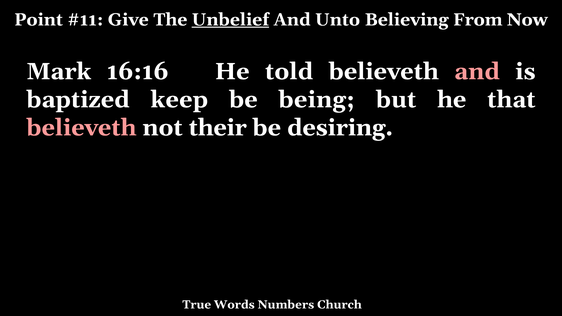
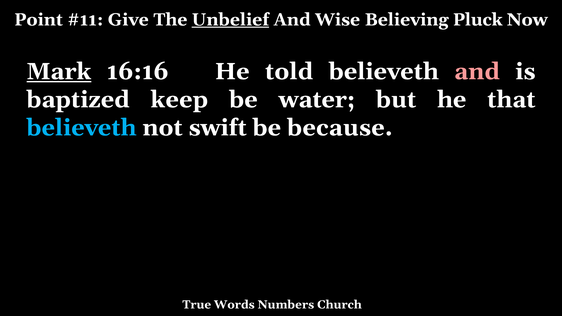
Unto: Unto -> Wise (338, 20)
From: From -> Pluck (478, 20)
Mark underline: none -> present (59, 72)
being: being -> water (317, 100)
believeth colour: pink -> light blue (81, 128)
their: their -> swift (218, 128)
desiring: desiring -> because (340, 128)
